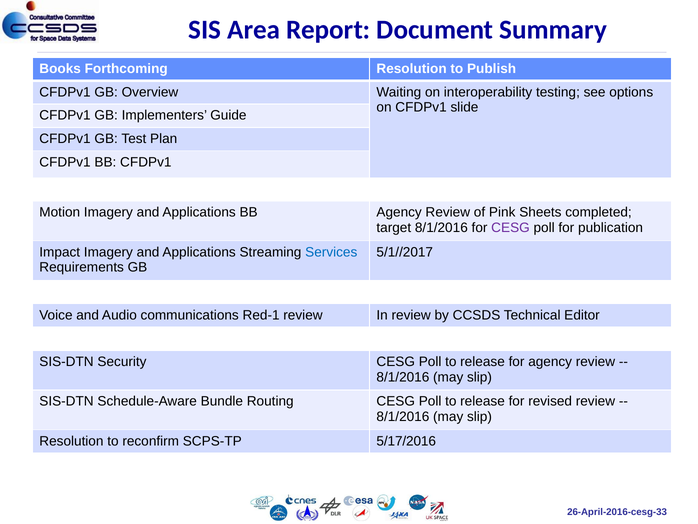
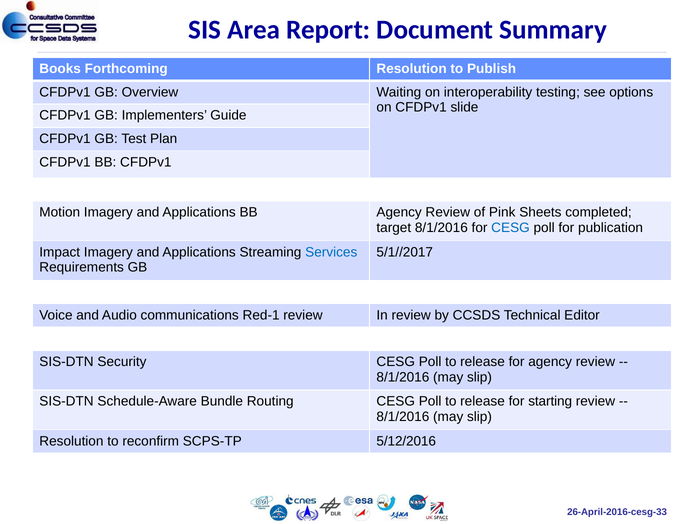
CESG colour: purple -> blue (510, 228)
revised: revised -> starting (550, 401)
5/17/2016: 5/17/2016 -> 5/12/2016 (406, 441)
